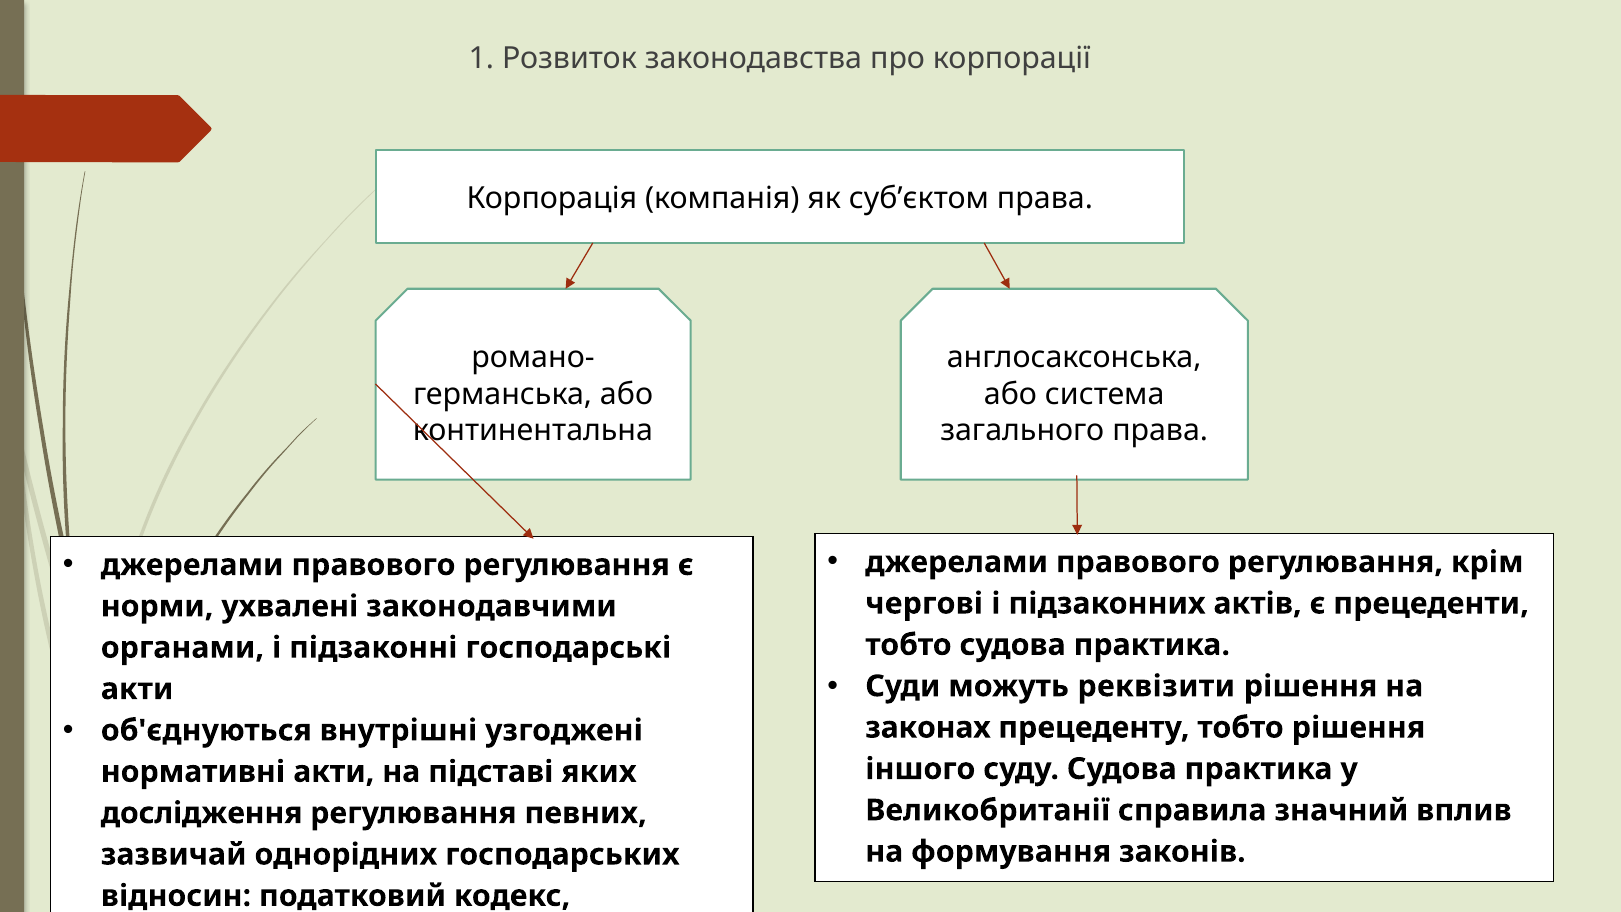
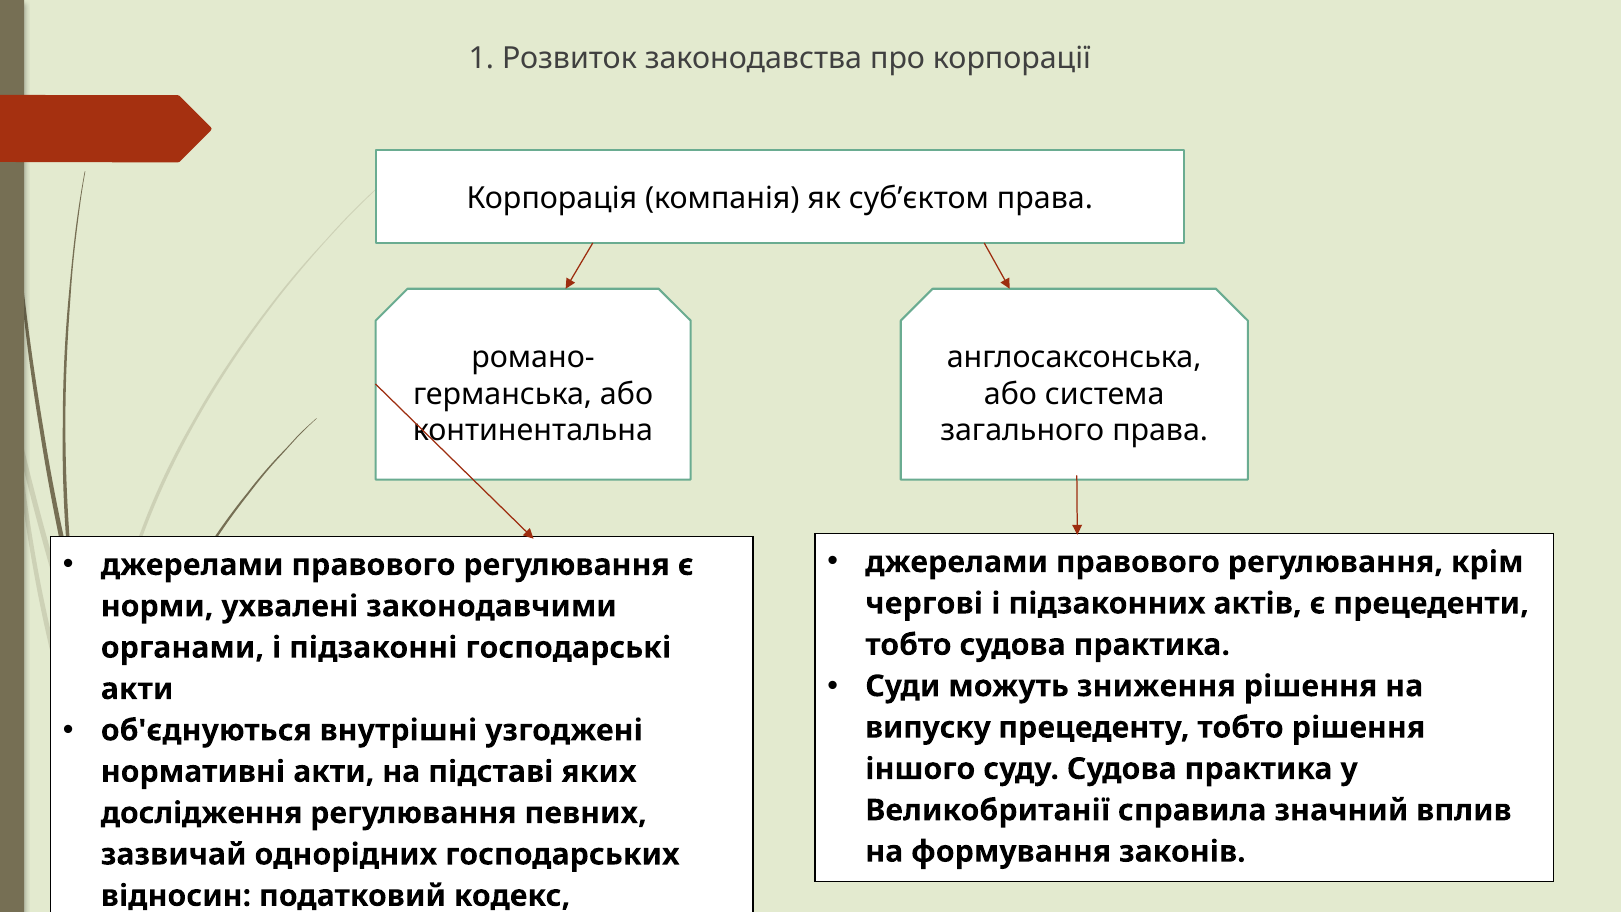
реквізити: реквізити -> зниження (1156, 686)
законах: законах -> випуску (928, 727)
